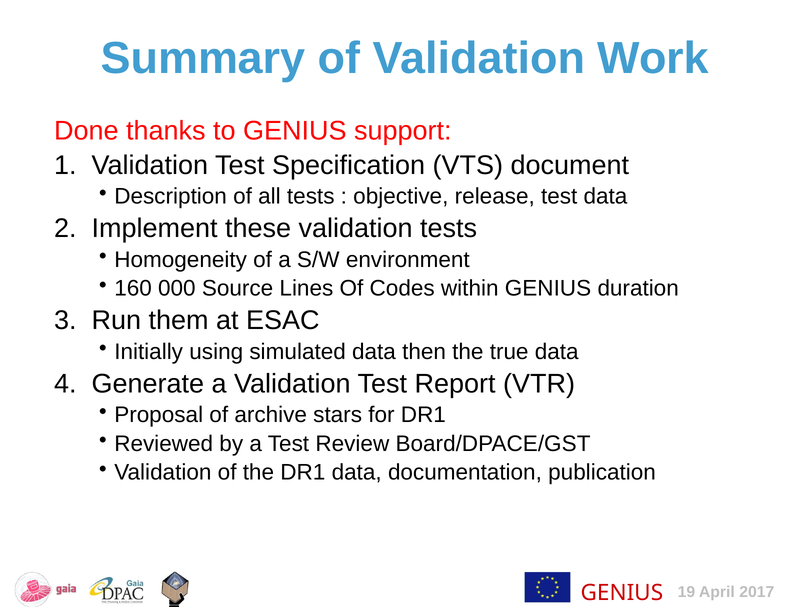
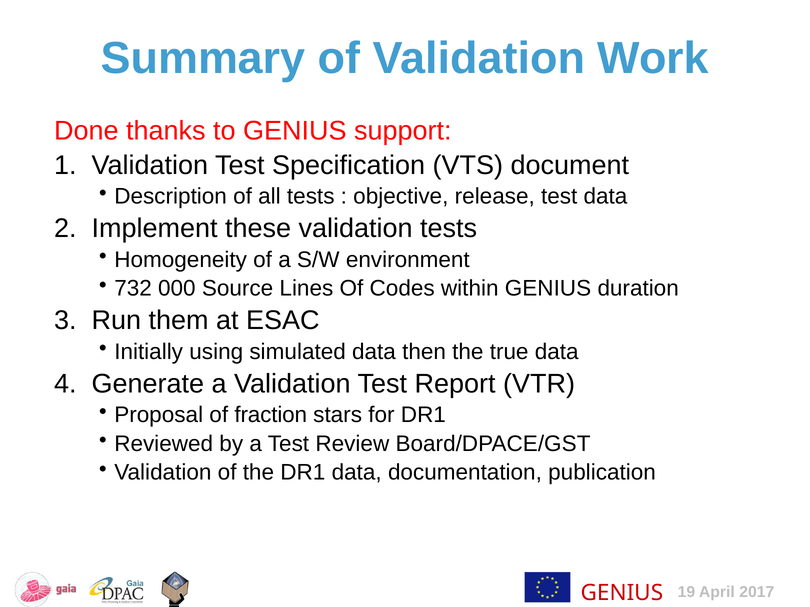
160: 160 -> 732 (133, 289)
archive: archive -> fraction (271, 415)
